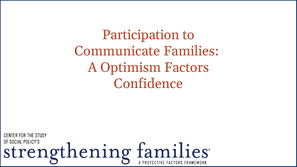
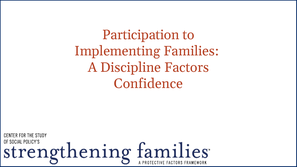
Communicate: Communicate -> Implementing (117, 51)
Optimism: Optimism -> Discipline (131, 67)
